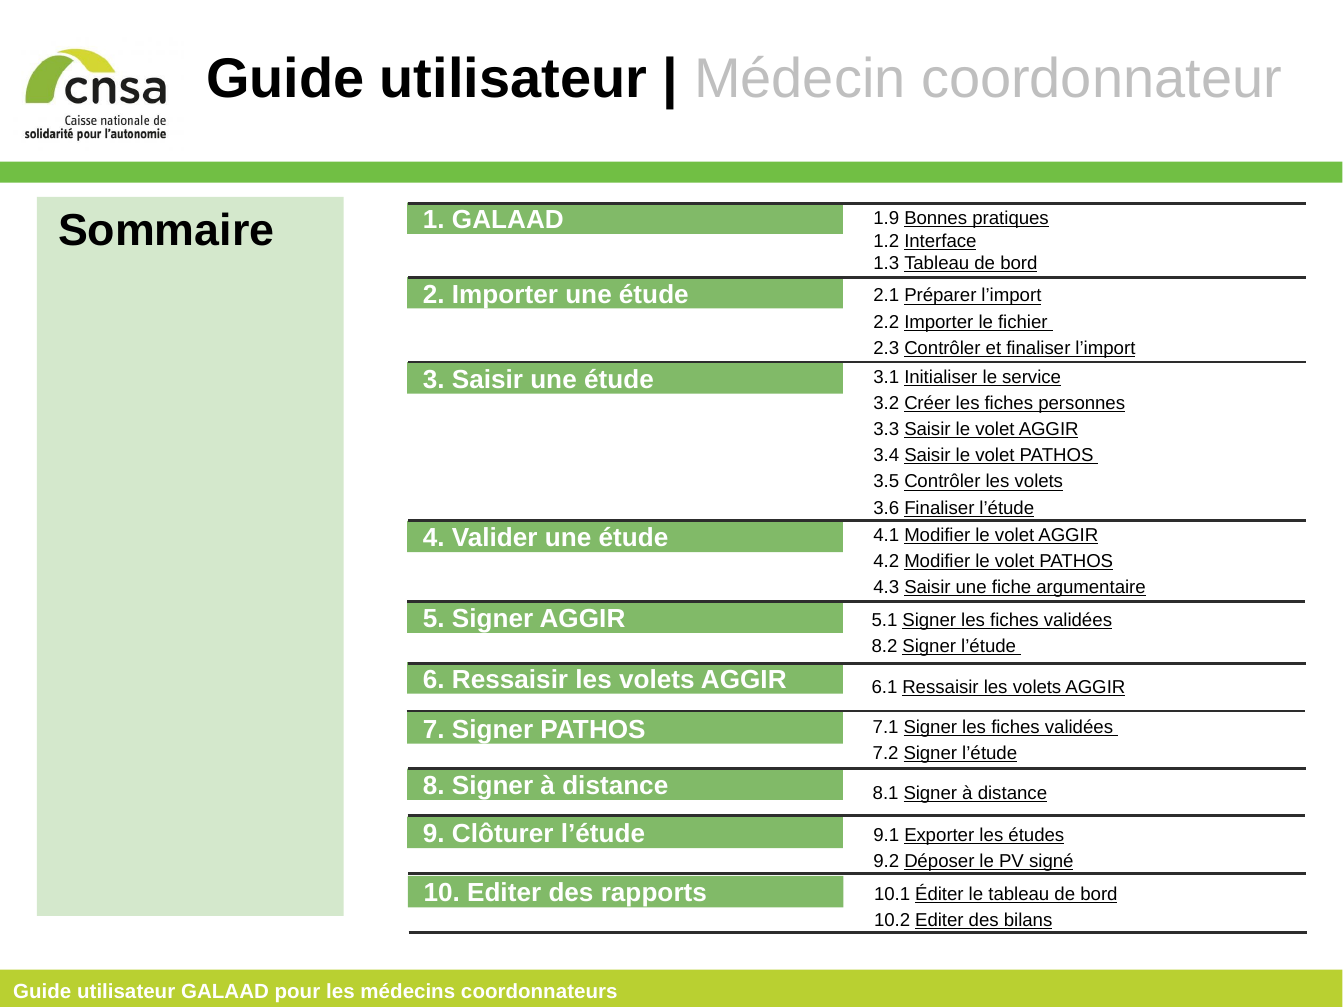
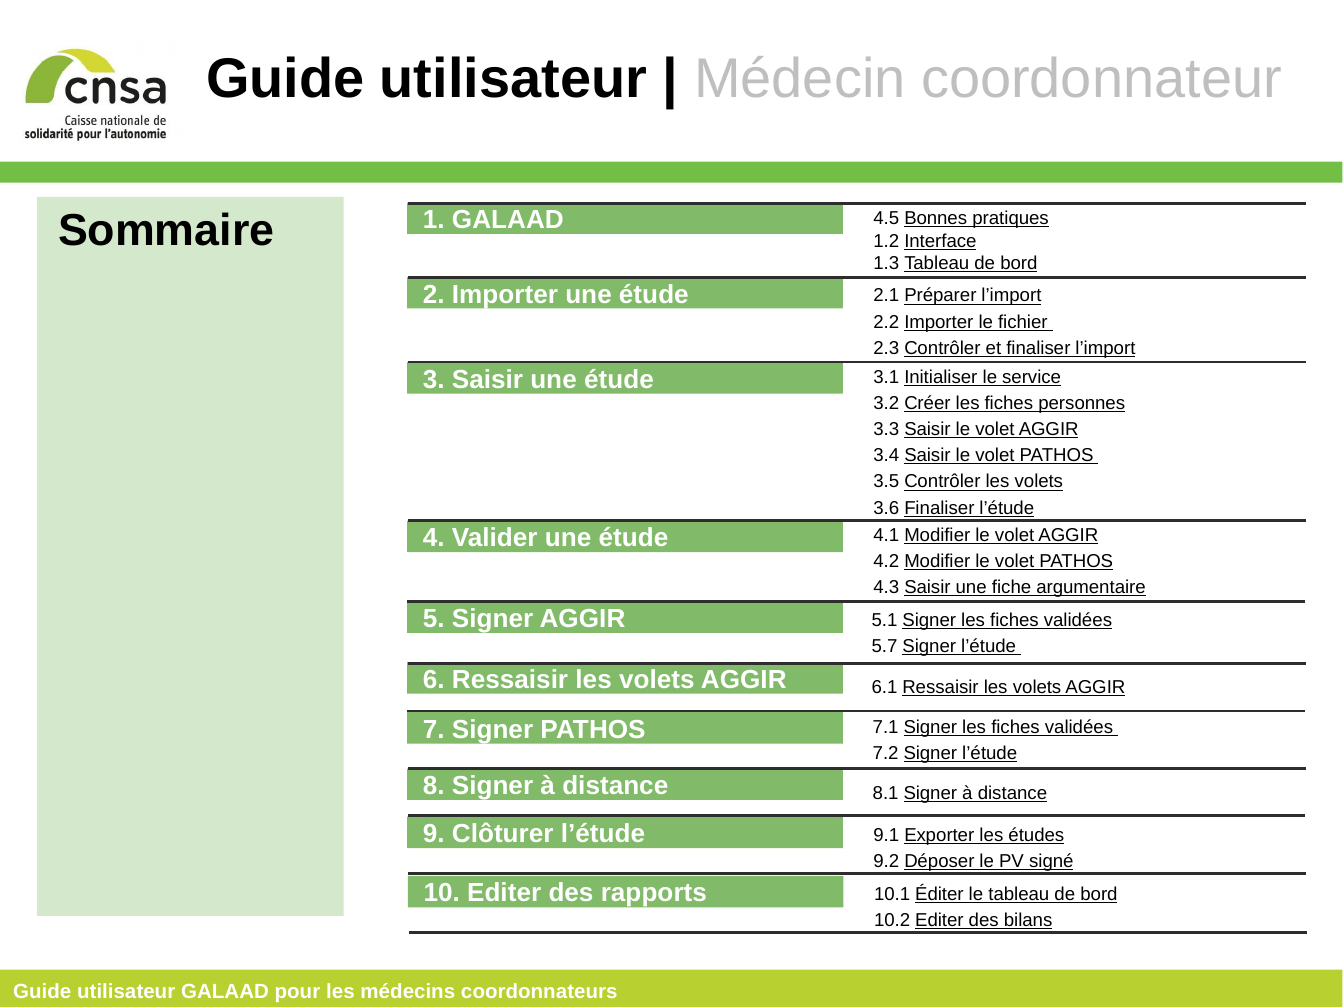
1.9: 1.9 -> 4.5 (886, 219)
8.2: 8.2 -> 5.7 (885, 647)
